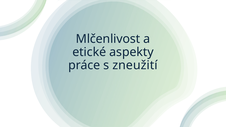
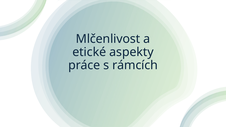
zneužití: zneužití -> rámcích (135, 65)
